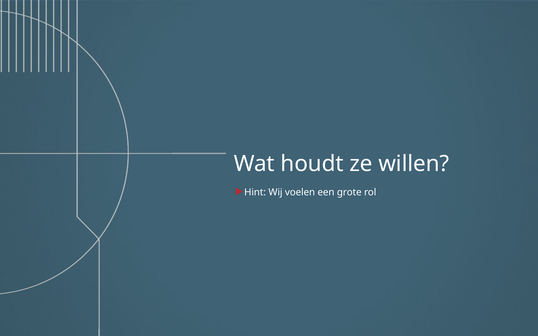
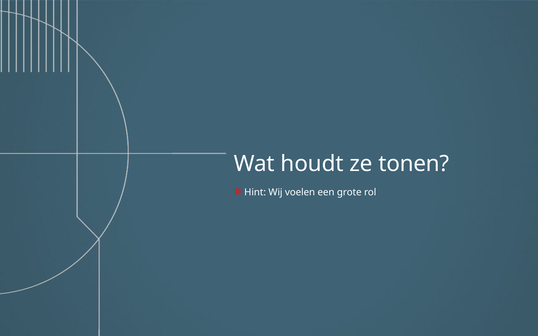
willen: willen -> tonen (414, 164)
